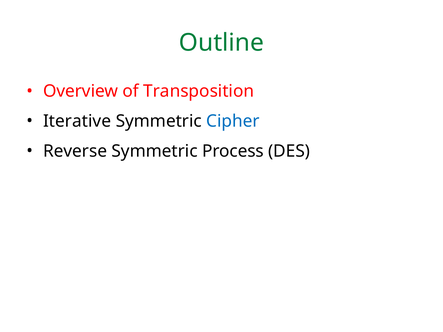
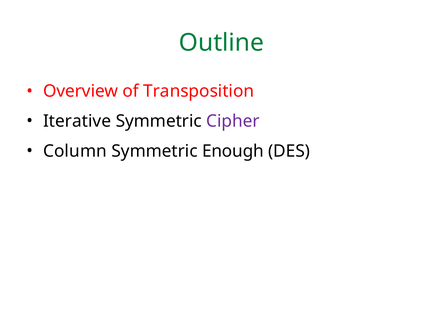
Cipher colour: blue -> purple (233, 121)
Reverse: Reverse -> Column (75, 151)
Process: Process -> Enough (233, 151)
